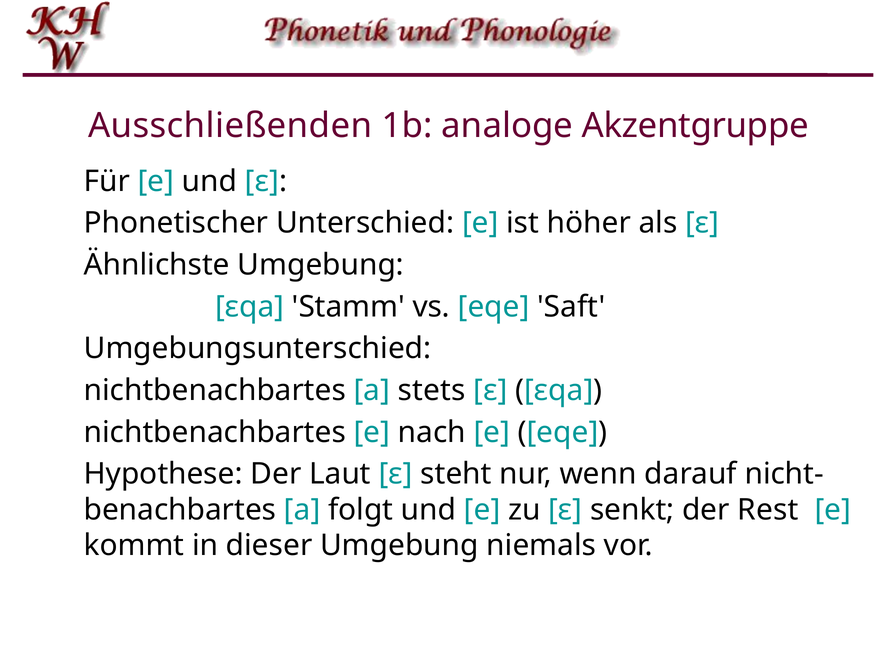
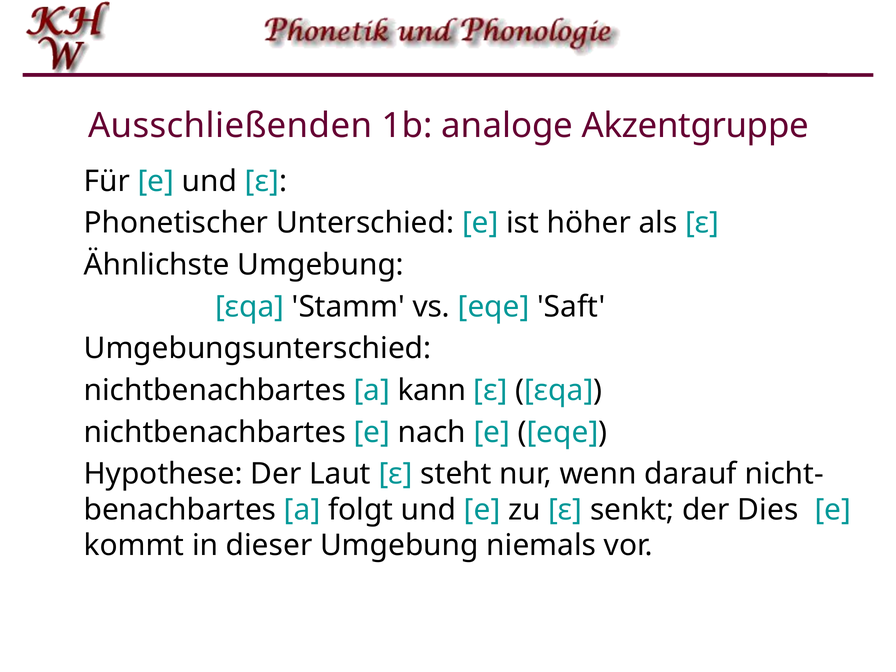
stets: stets -> kann (432, 390)
Rest: Rest -> Dies (768, 510)
